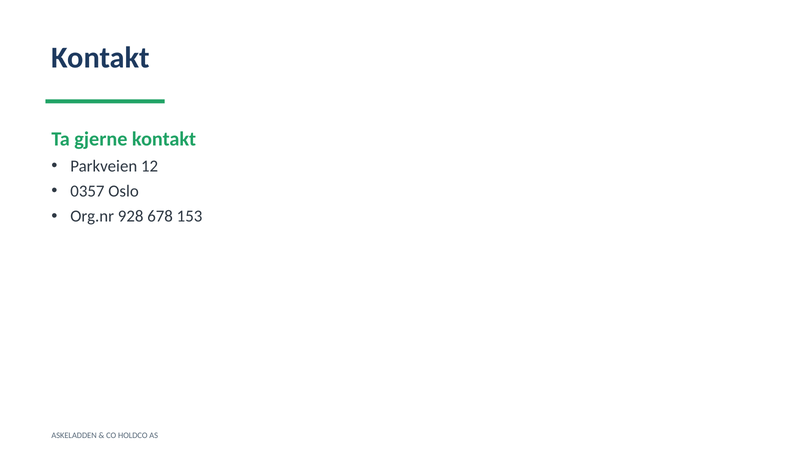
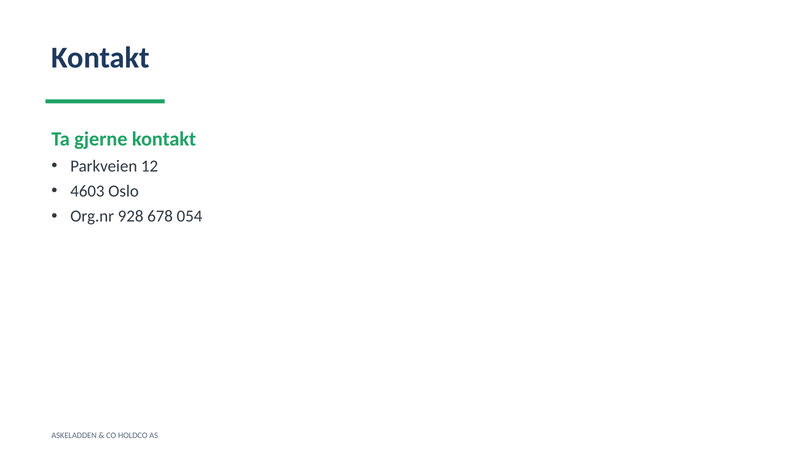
0357: 0357 -> 4603 (87, 191)
153: 153 -> 054 (190, 217)
